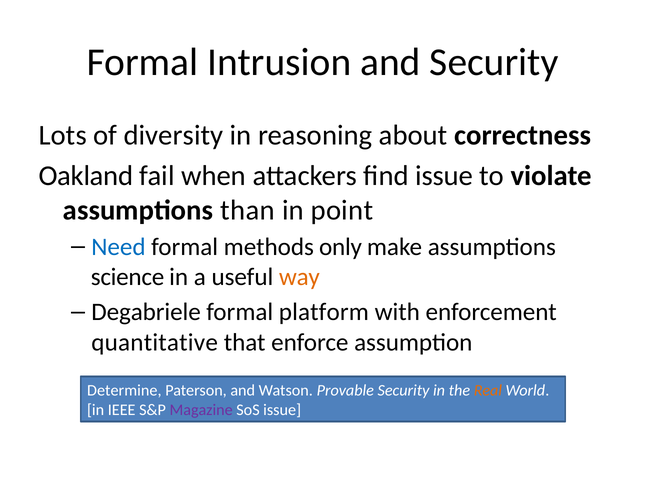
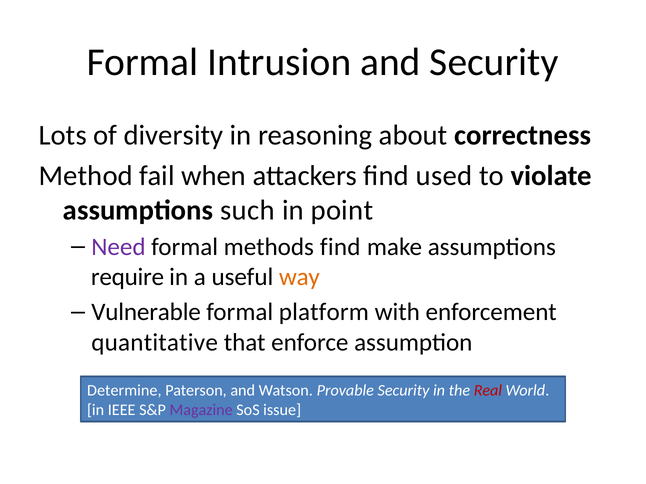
Oakland: Oakland -> Method (86, 176)
find issue: issue -> used (444, 176)
than: than -> such (248, 210)
Need colour: blue -> purple (118, 247)
methods only: only -> find (340, 247)
science: science -> require (128, 277)
Degabriele: Degabriele -> Vulnerable (146, 313)
Real colour: orange -> red (488, 391)
